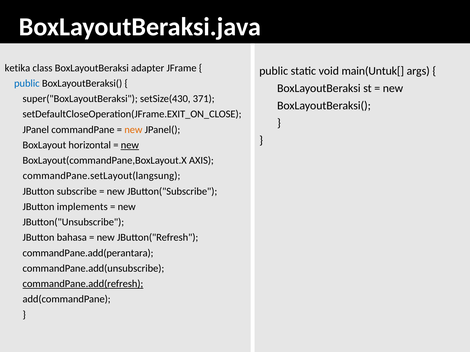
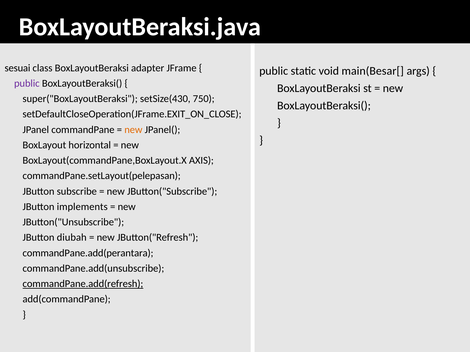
ketika: ketika -> sesuai (18, 68)
main(Untuk[: main(Untuk[ -> main(Besar[ (373, 71)
public colour: blue -> purple (27, 84)
371: 371 -> 750 (204, 99)
new underline: present -> none (130, 145)
commandPane.setLayout(langsung: commandPane.setLayout(langsung -> commandPane.setLayout(pelepasan (102, 176)
bahasa: bahasa -> diubah (72, 238)
